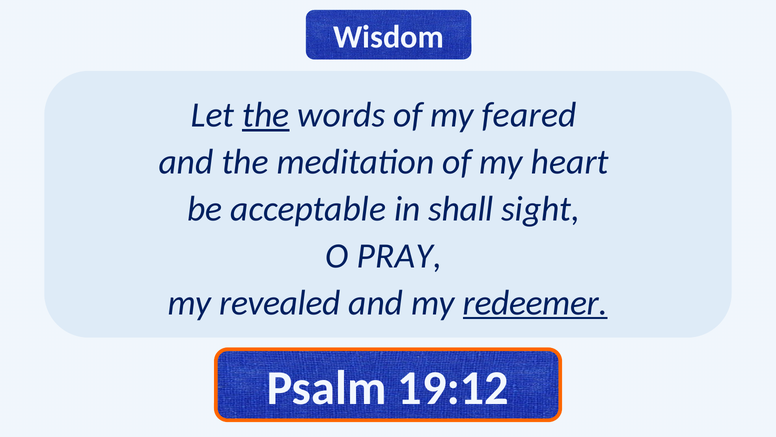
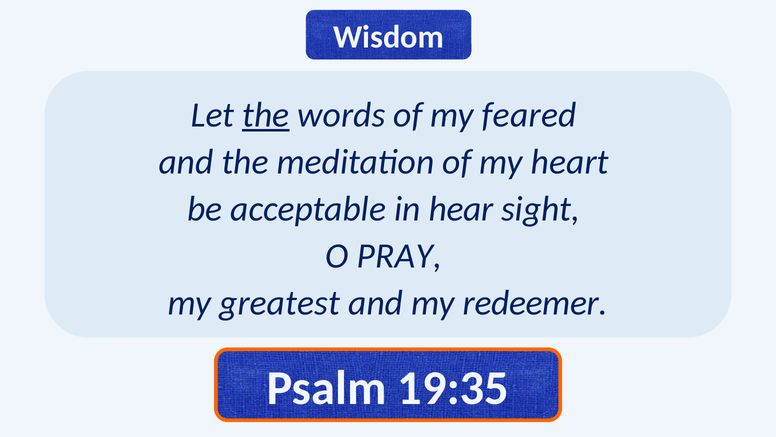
shall: shall -> hear (461, 209)
revealed: revealed -> greatest (280, 302)
redeemer underline: present -> none (535, 302)
19:12: 19:12 -> 19:35 (453, 388)
